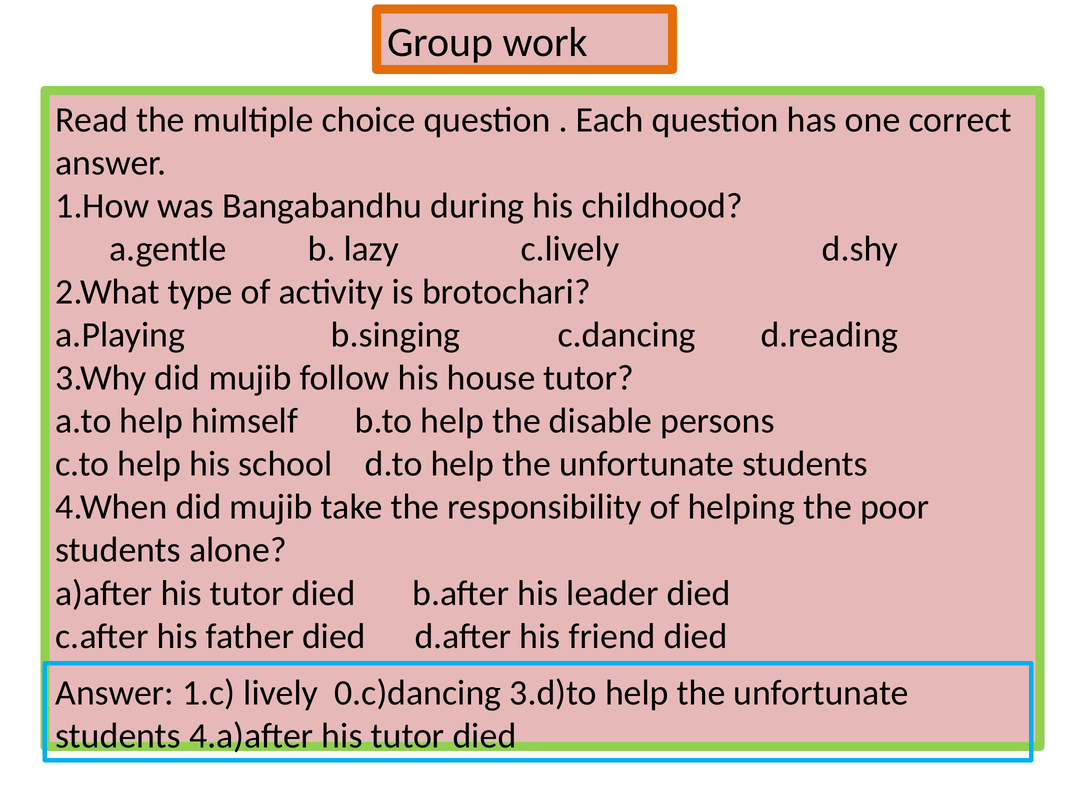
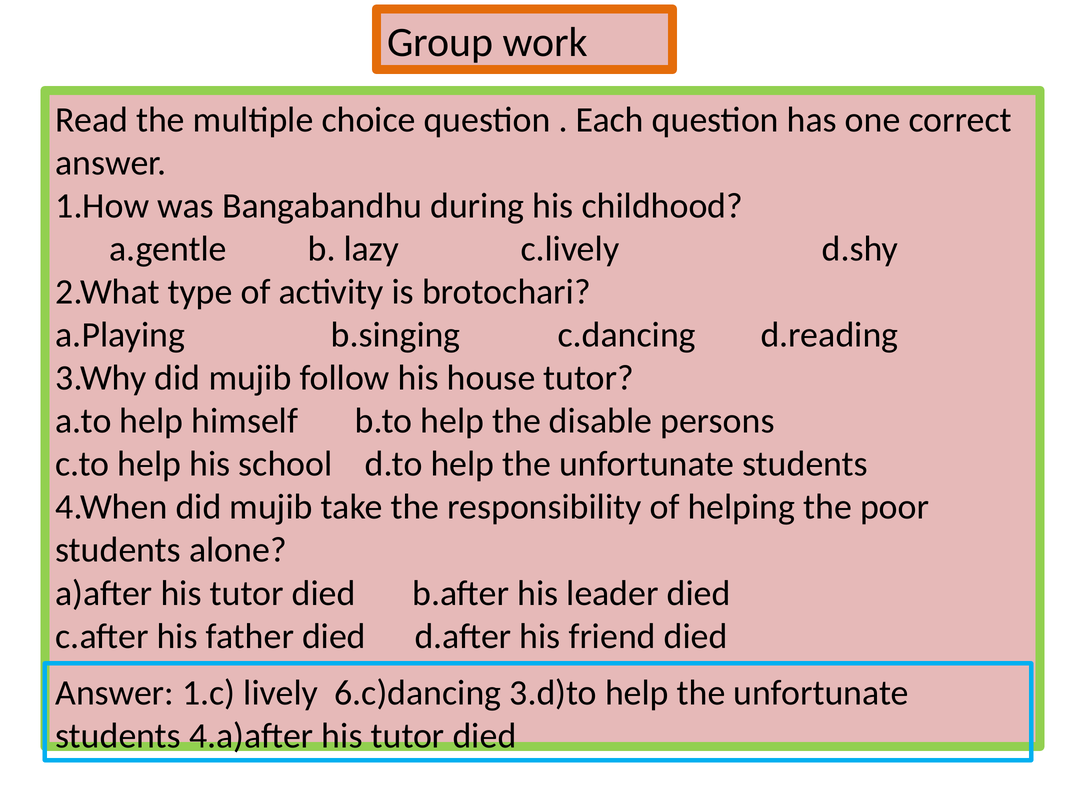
0.c)dancing: 0.c)dancing -> 6.c)dancing (418, 693)
